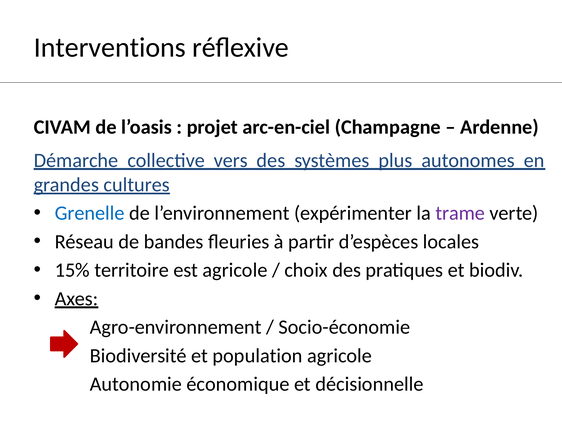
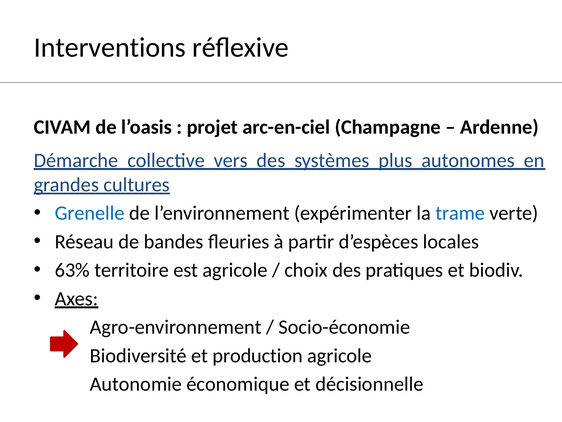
trame colour: purple -> blue (460, 213)
15%: 15% -> 63% (72, 270)
population: population -> production (258, 355)
